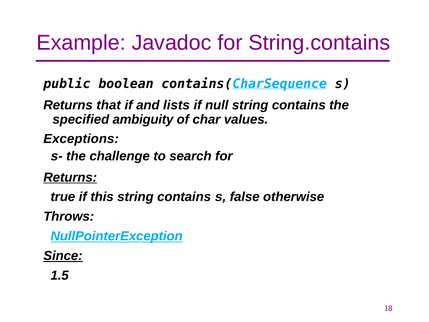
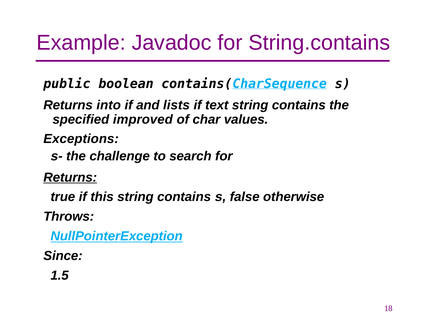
that: that -> into (109, 105)
null: null -> text (217, 105)
ambiguity: ambiguity -> improved (143, 119)
Since underline: present -> none (63, 256)
